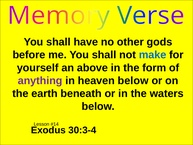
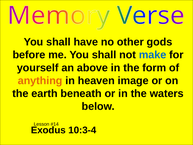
anything colour: purple -> orange (40, 81)
heaven below: below -> image (133, 81)
30:3-4: 30:3-4 -> 10:3-4 (82, 130)
